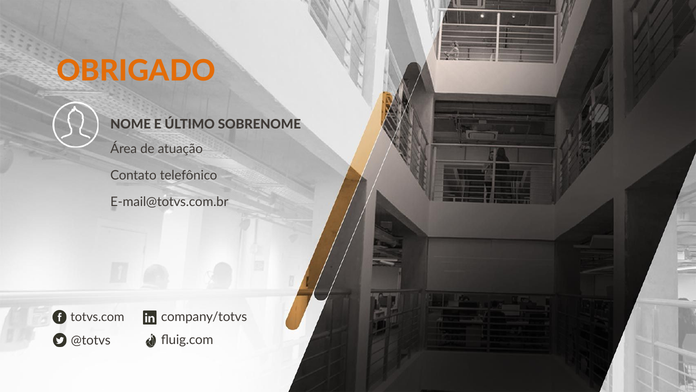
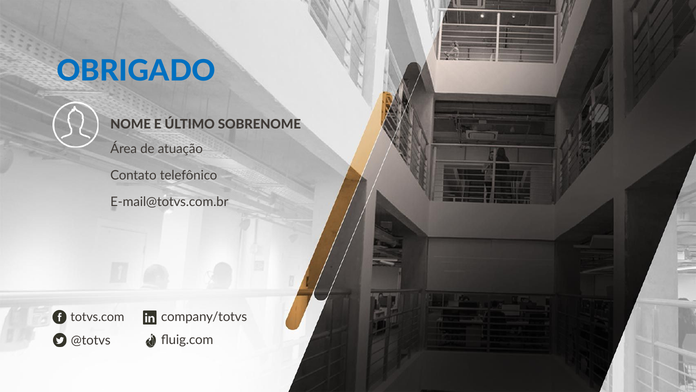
OBRIGADO colour: orange -> blue (136, 71)
